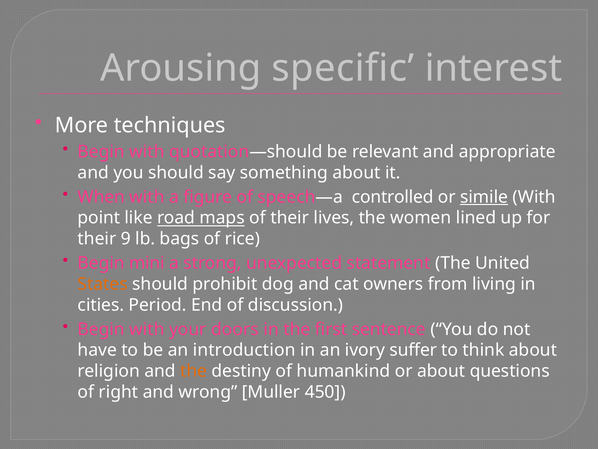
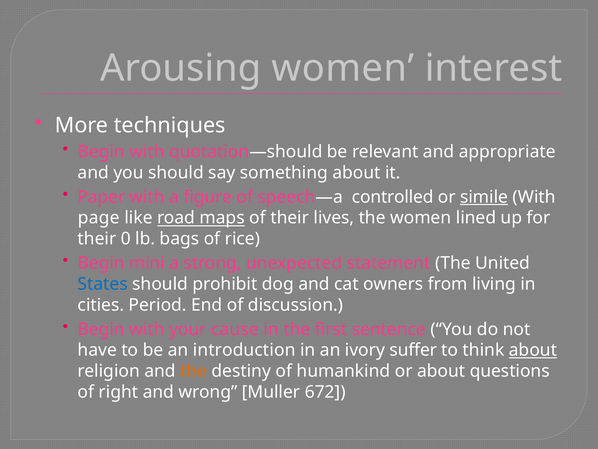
Arousing specific: specific -> women (343, 68)
When: When -> Paper (101, 197)
point: point -> page (99, 218)
9: 9 -> 0 (126, 239)
States colour: orange -> blue (103, 284)
doors: doors -> cause (235, 329)
about underline: none -> present (533, 350)
450: 450 -> 672 (325, 392)
